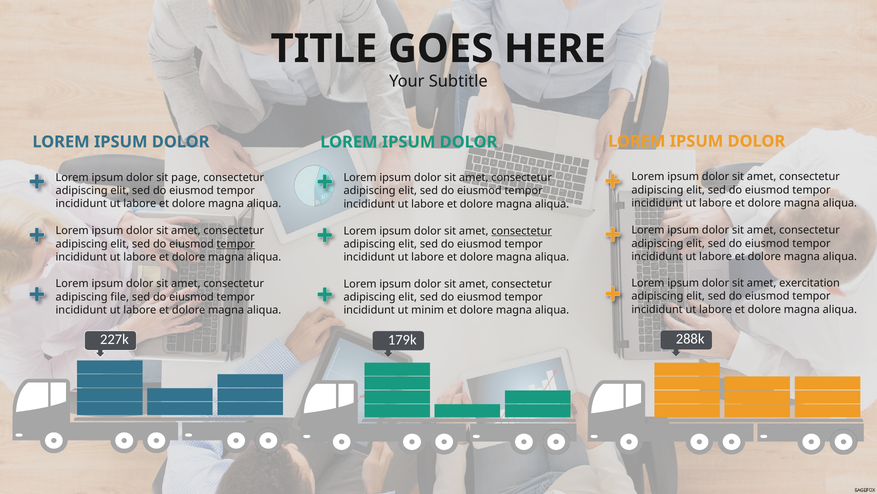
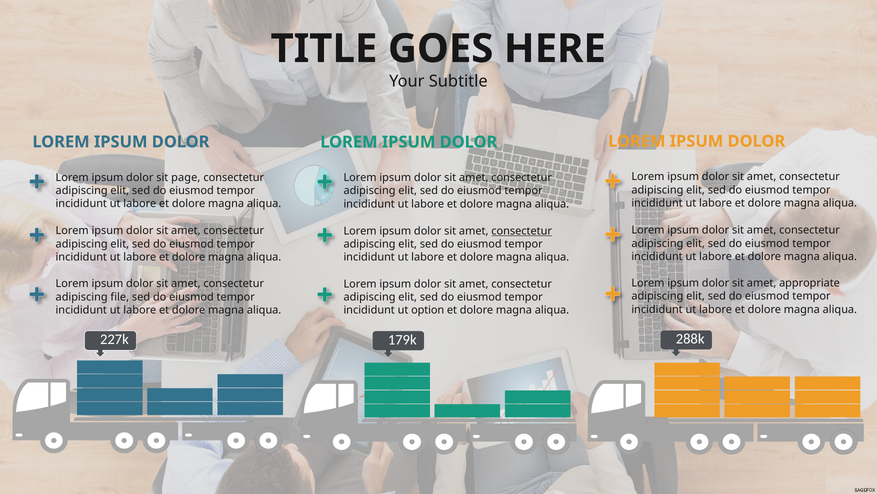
tempor underline: present -> none (236, 244)
exercitation: exercitation -> appropriate (810, 283)
minim: minim -> option (428, 310)
